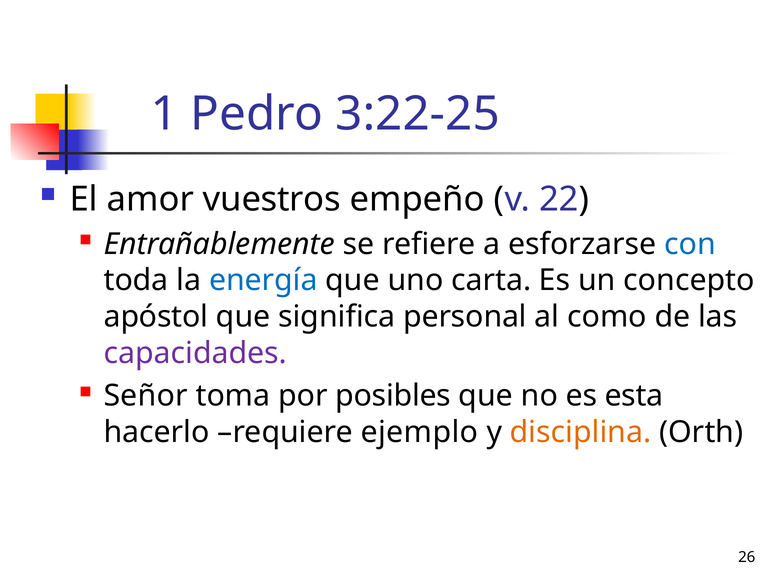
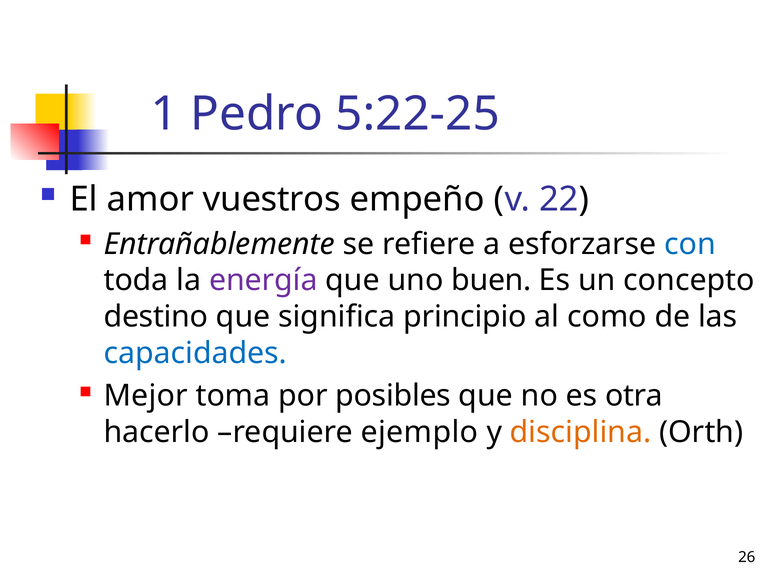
3:22-25: 3:22-25 -> 5:22-25 (418, 114)
energía colour: blue -> purple (263, 280)
carta: carta -> buen (491, 280)
apóstol: apóstol -> destino (156, 317)
personal: personal -> principio (465, 317)
capacidades colour: purple -> blue (195, 353)
Señor: Señor -> Mejor (146, 396)
esta: esta -> otra (634, 396)
